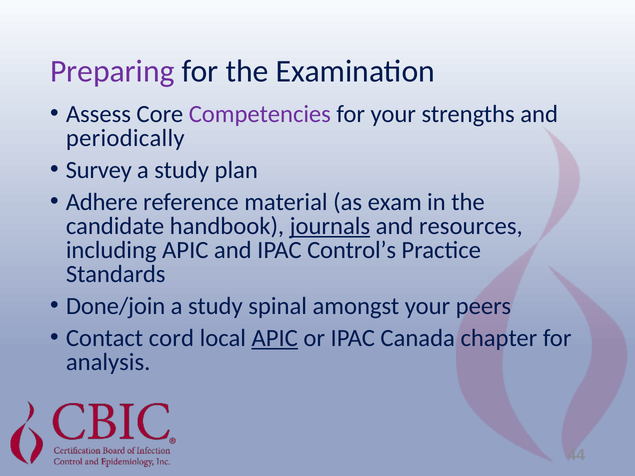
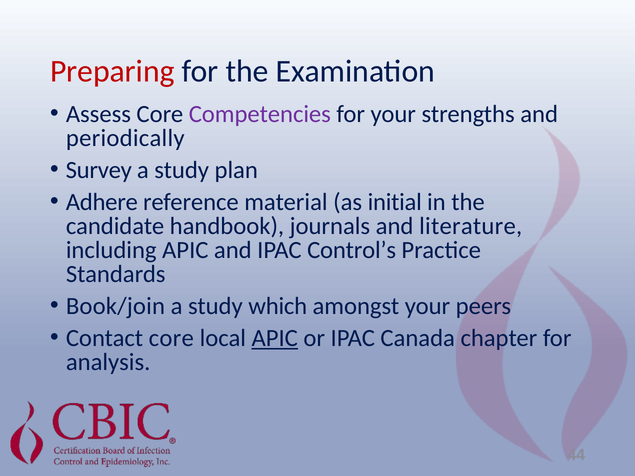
Preparing colour: purple -> red (112, 71)
exam: exam -> initial (395, 202)
journals underline: present -> none (330, 226)
resources: resources -> literature (471, 226)
Done/join: Done/join -> Book/join (115, 306)
spinal: spinal -> which (278, 306)
Contact cord: cord -> core (171, 338)
